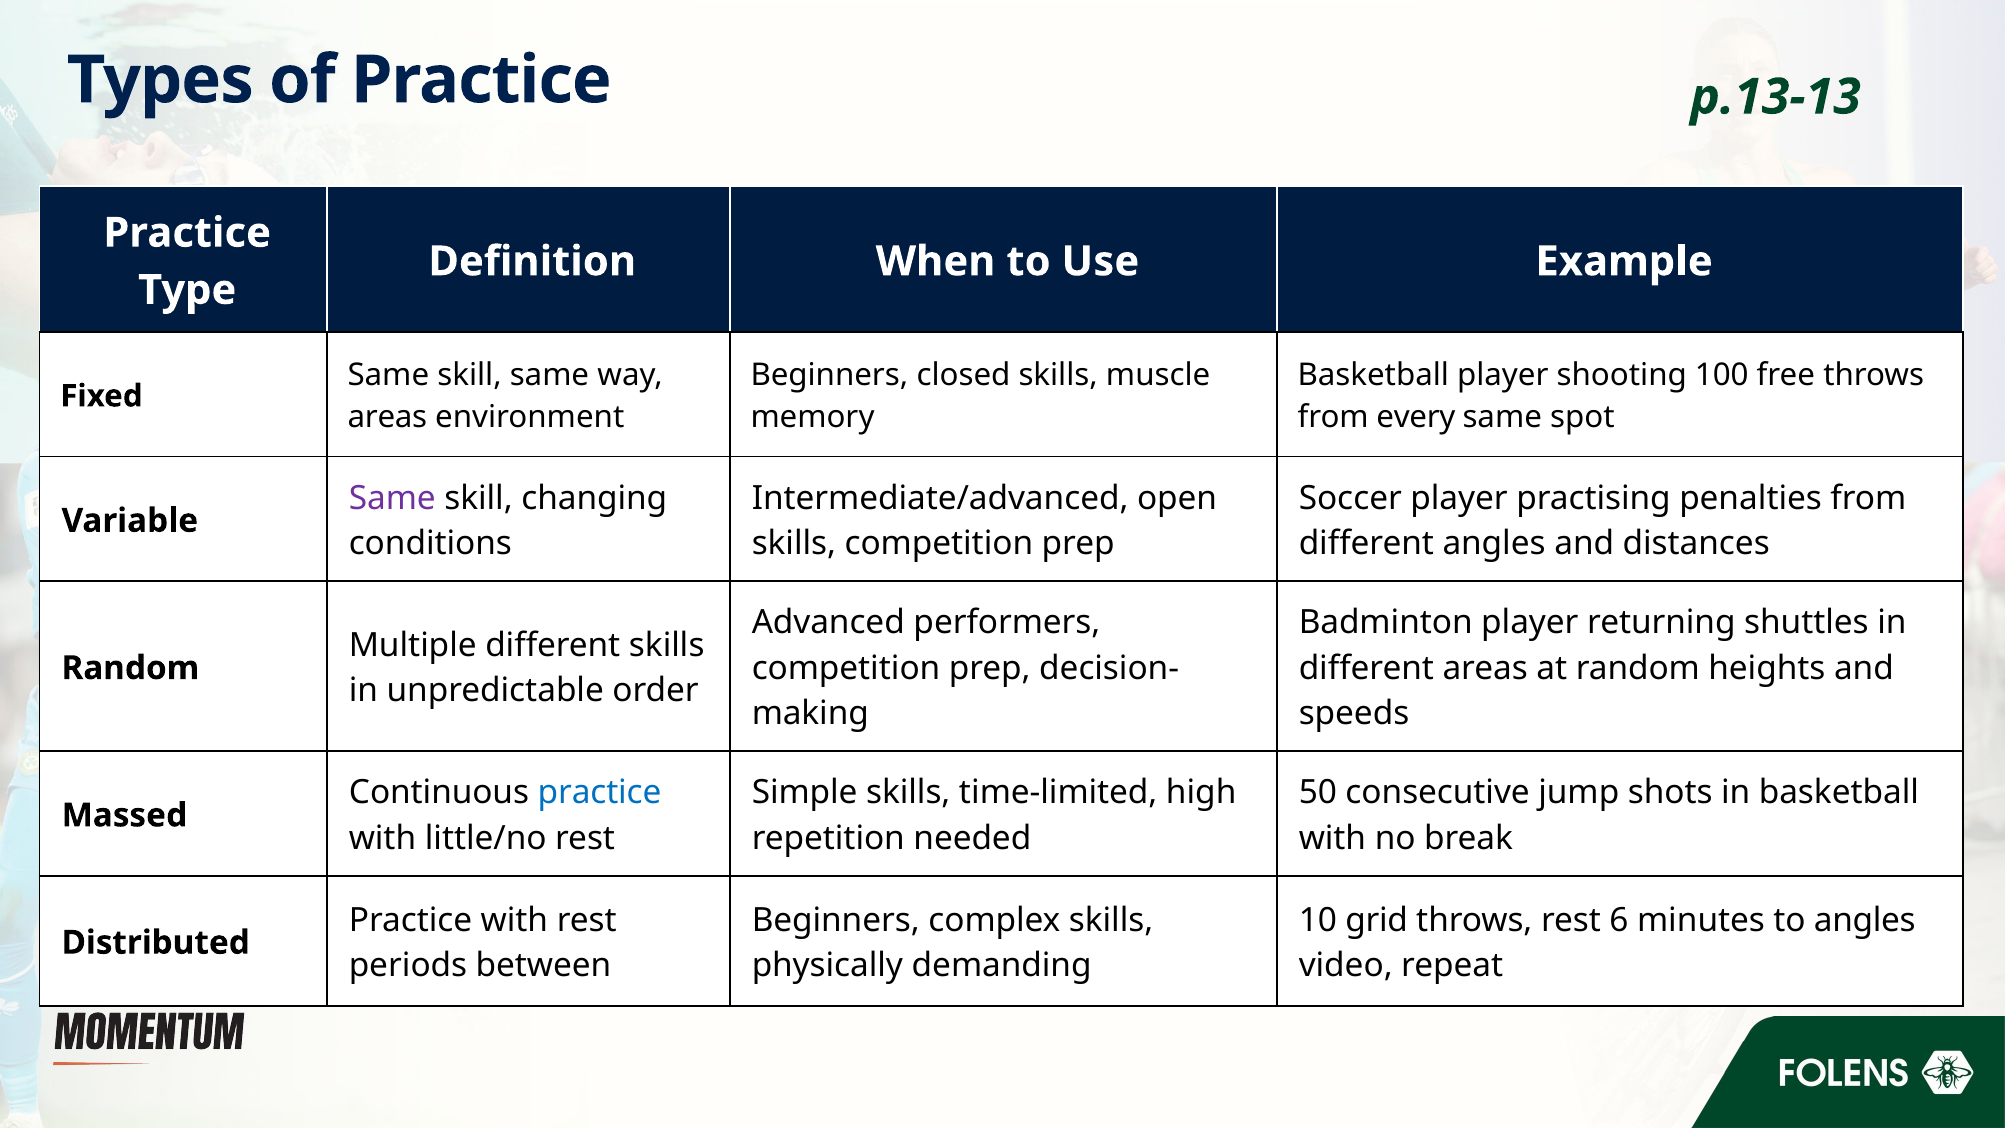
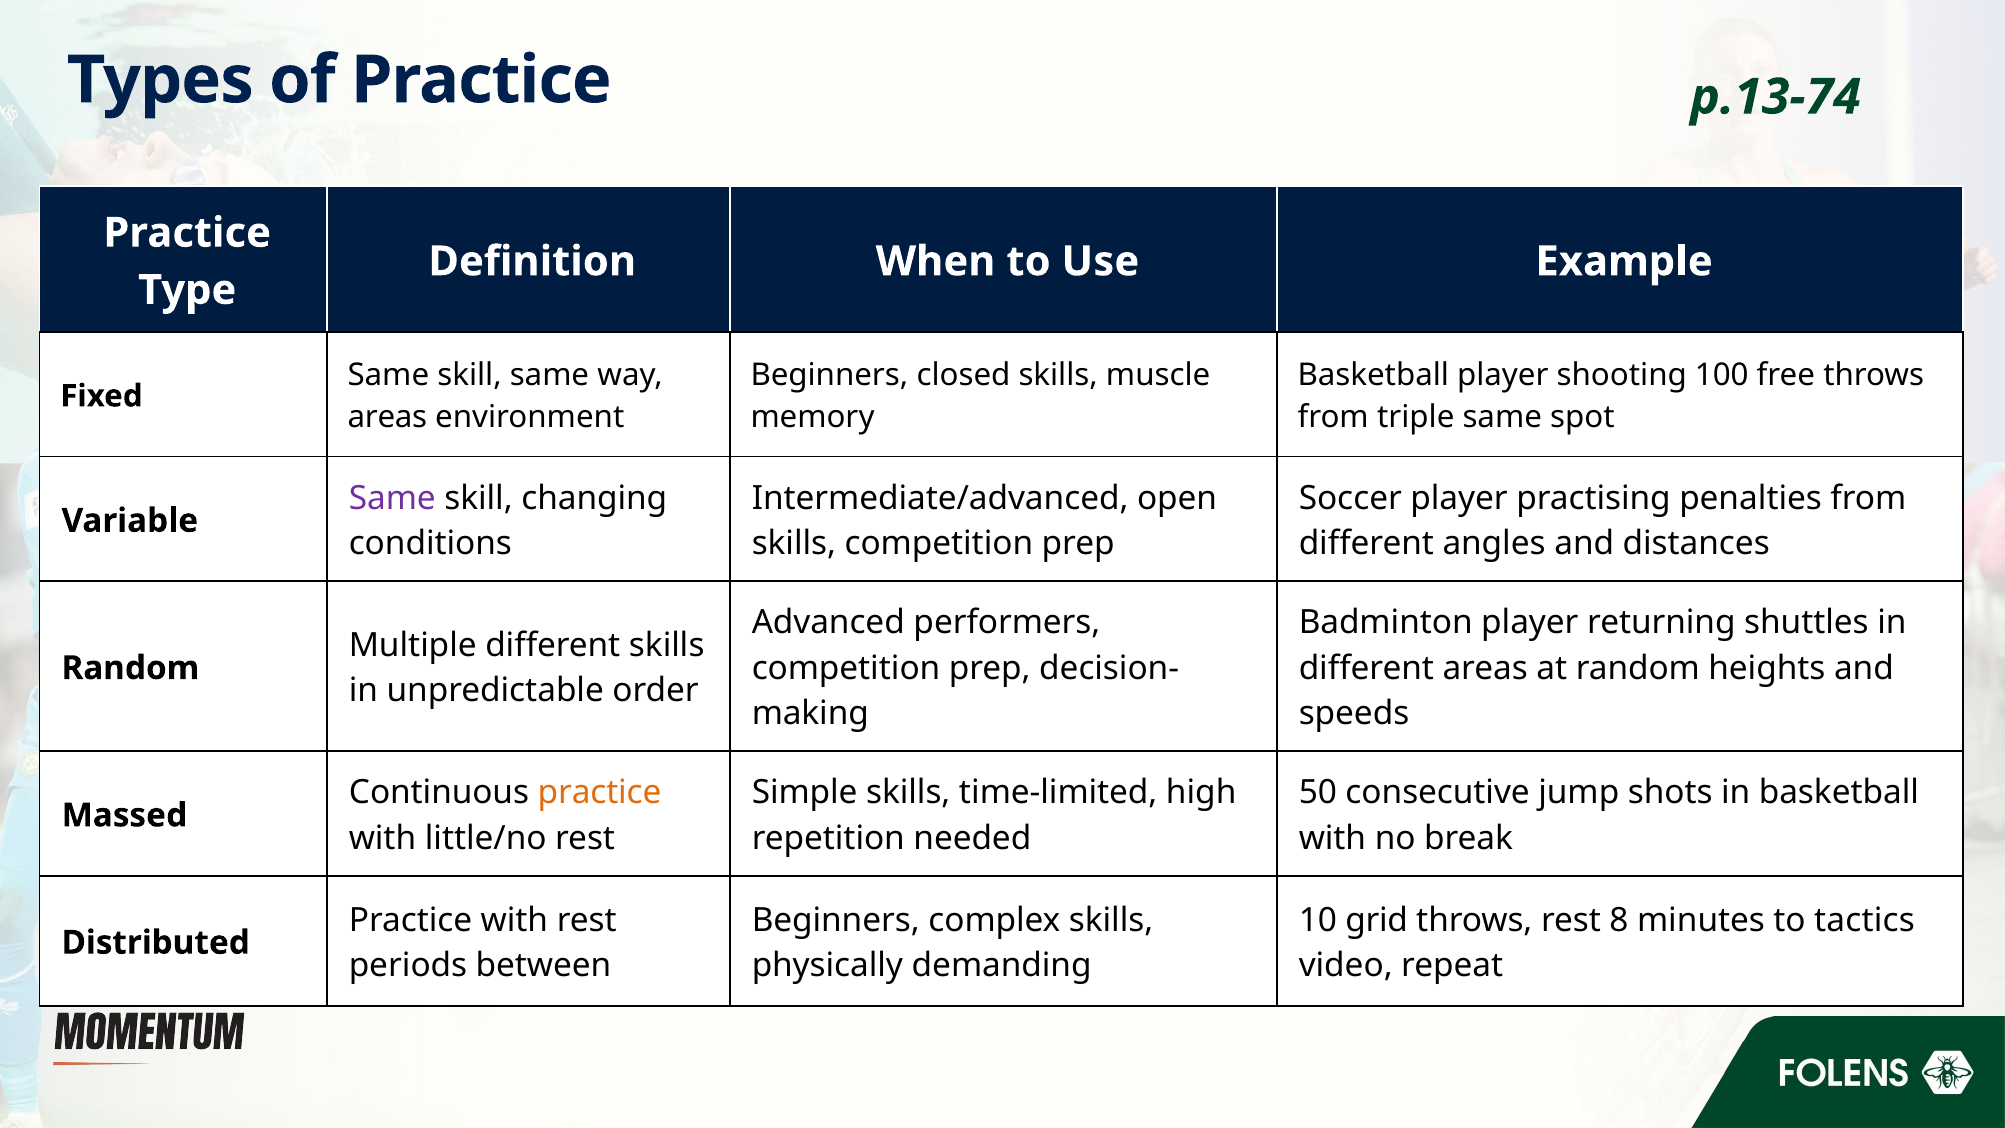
p.13-13: p.13-13 -> p.13-74 (1776, 97)
every: every -> triple (1416, 418)
practice colour: blue -> orange (600, 793)
6: 6 -> 8 (1619, 920)
to angles: angles -> tactics (1865, 920)
